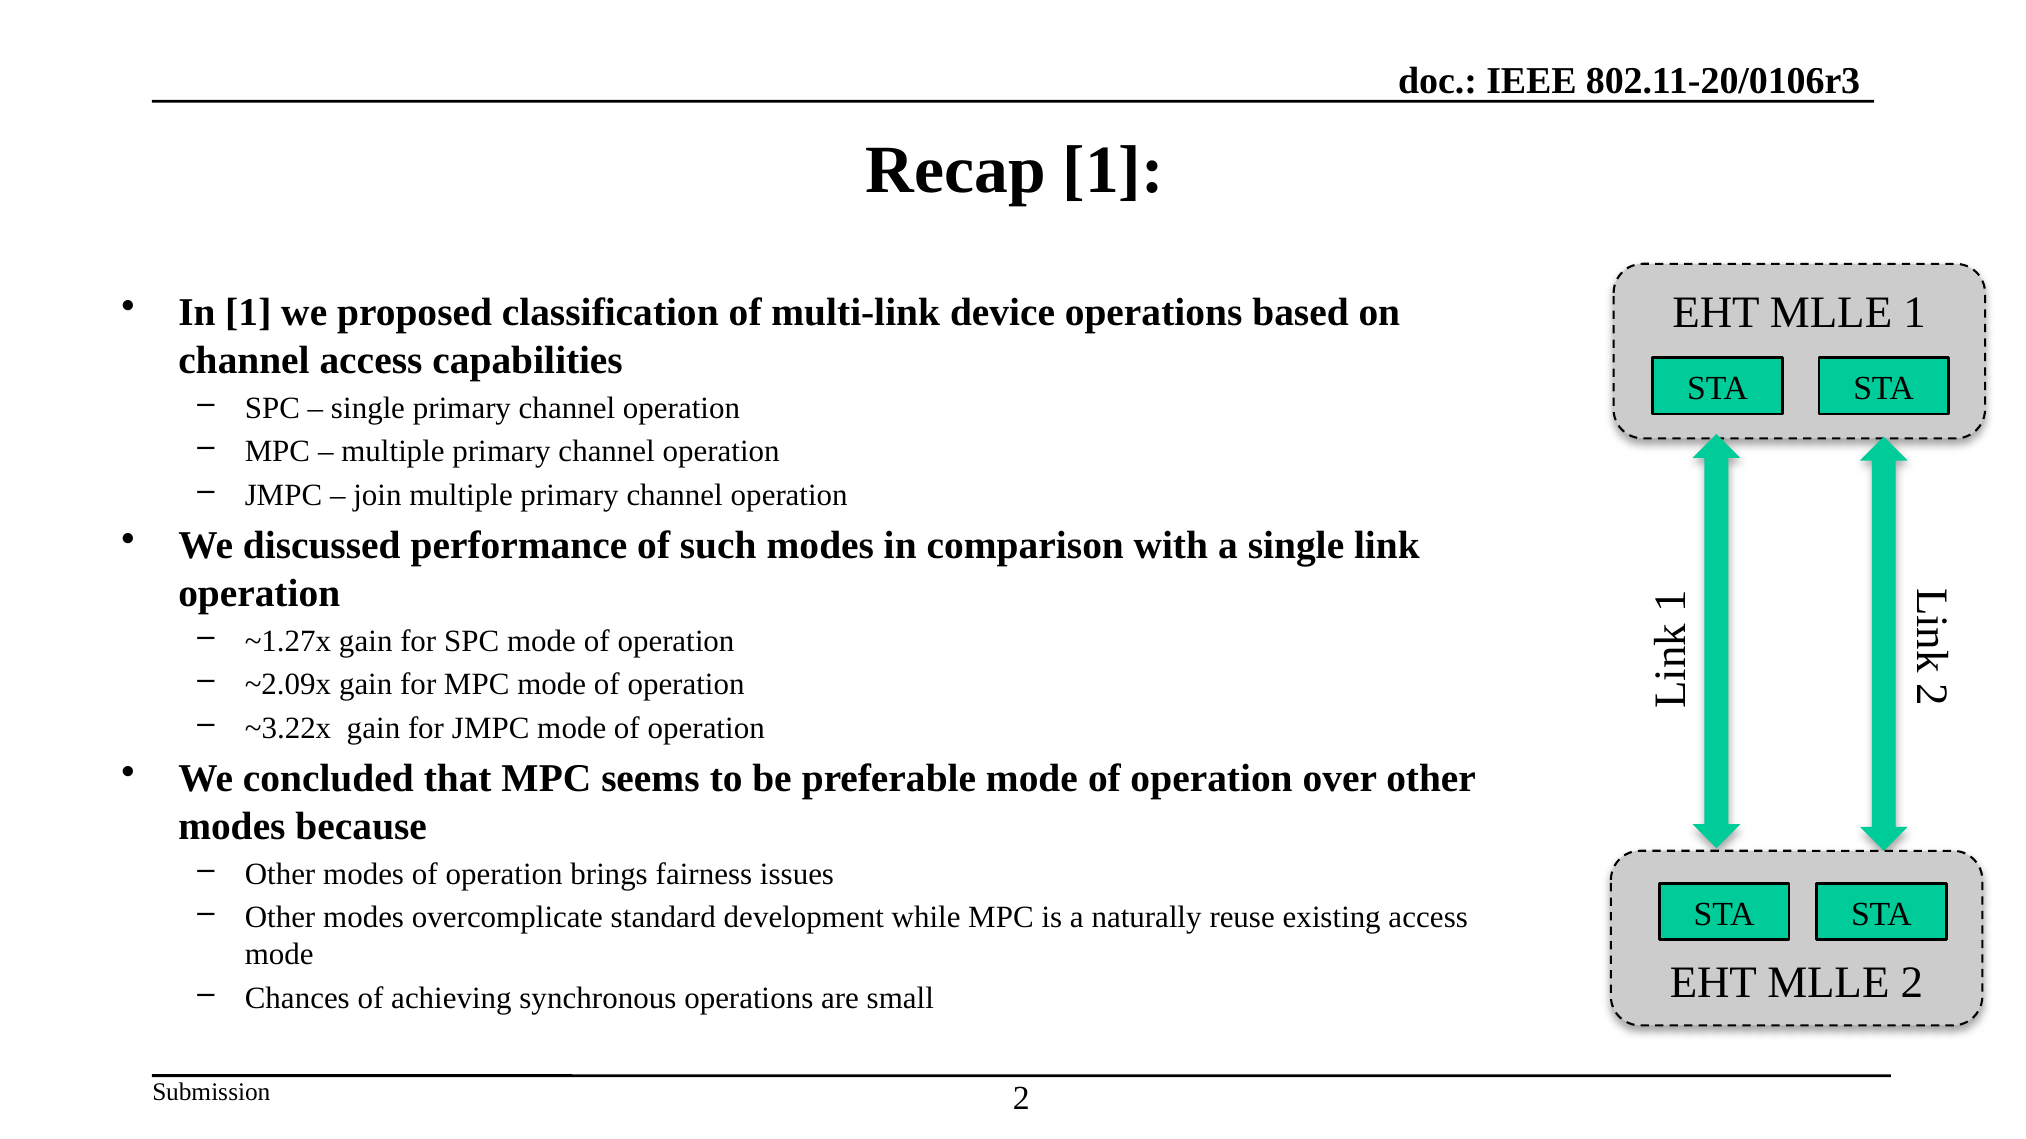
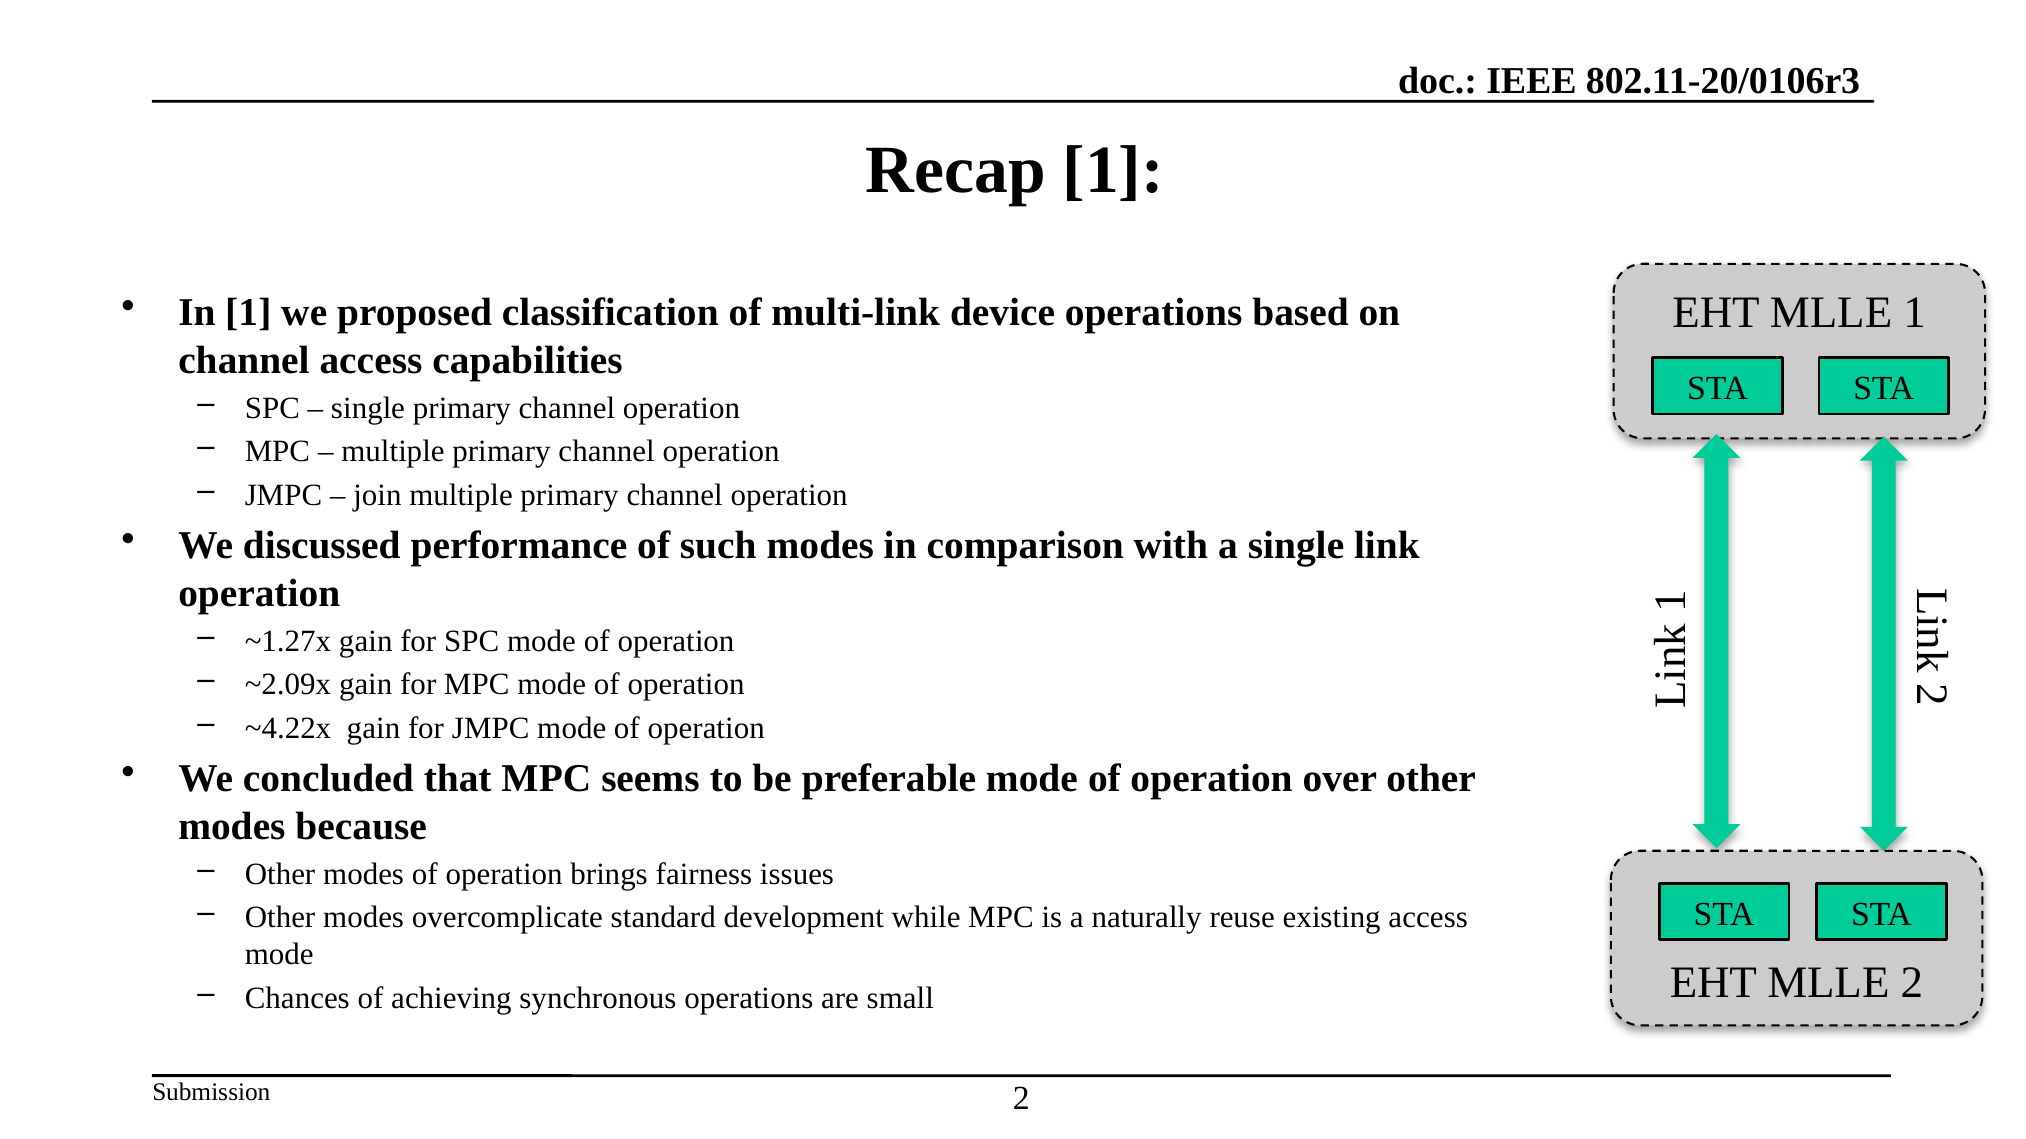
~3.22x: ~3.22x -> ~4.22x (288, 728)
